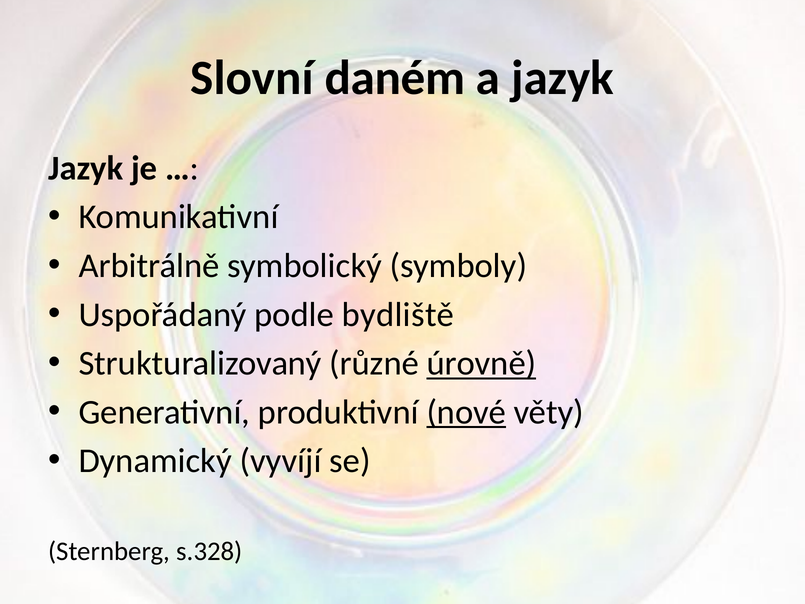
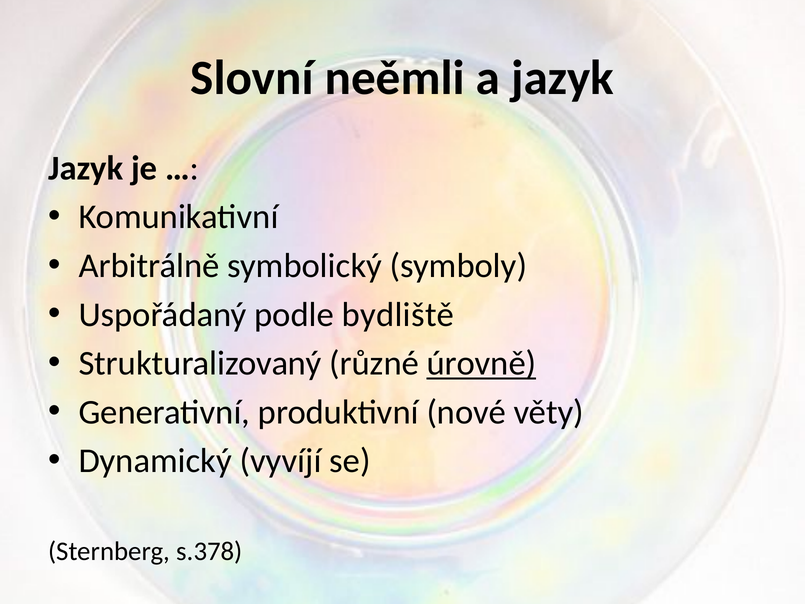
daném: daném -> neěmli (395, 78)
nové underline: present -> none (466, 412)
s.328: s.328 -> s.378 (209, 551)
